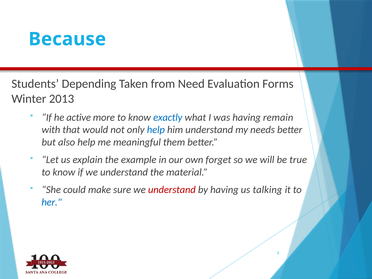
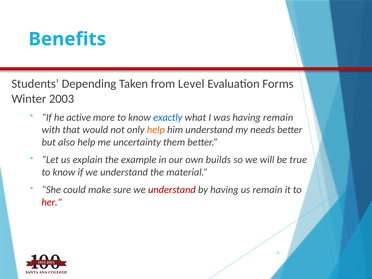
Because: Because -> Benefits (67, 39)
Need: Need -> Level (191, 84)
2013: 2013 -> 2003 (62, 99)
help colour: blue -> orange (156, 130)
meaningful: meaningful -> uncertainty (137, 142)
forget: forget -> builds (218, 160)
us talking: talking -> remain (267, 190)
her colour: blue -> red (52, 202)
